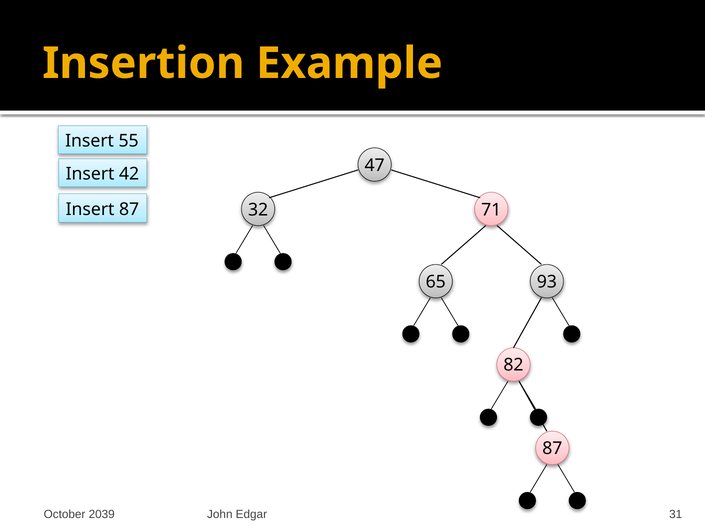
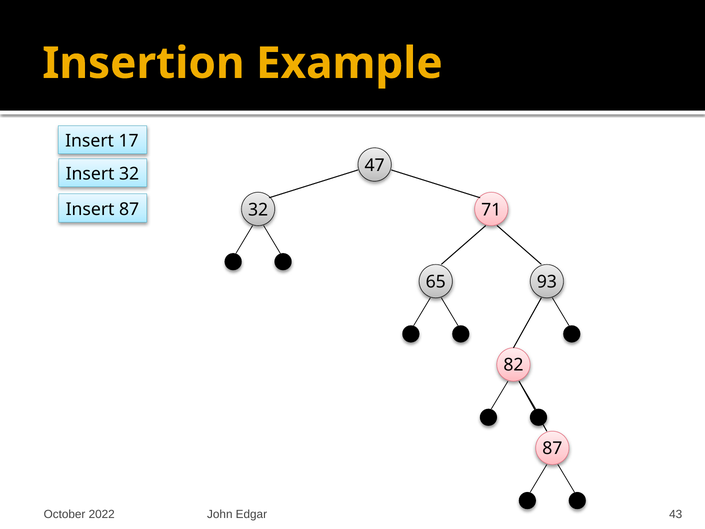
55: 55 -> 17 (129, 141)
Insert 42: 42 -> 32 (129, 174)
2039: 2039 -> 2022 (102, 514)
31: 31 -> 43 (676, 514)
